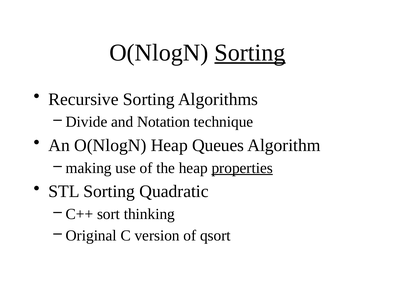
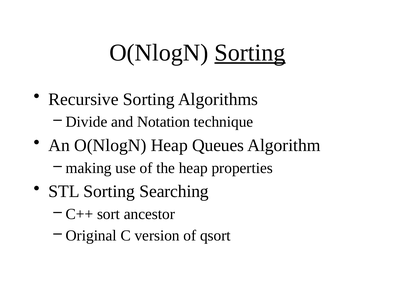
properties underline: present -> none (242, 168)
Quadratic: Quadratic -> Searching (174, 192)
thinking: thinking -> ancestor (149, 214)
